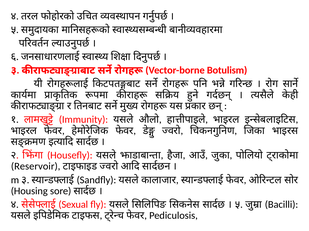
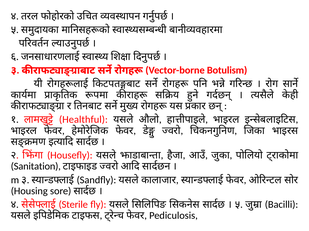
Immunity: Immunity -> Healthful (83, 120)
Reservoir: Reservoir -> Sanitation (36, 167)
Sexual: Sexual -> Sterile (73, 205)
